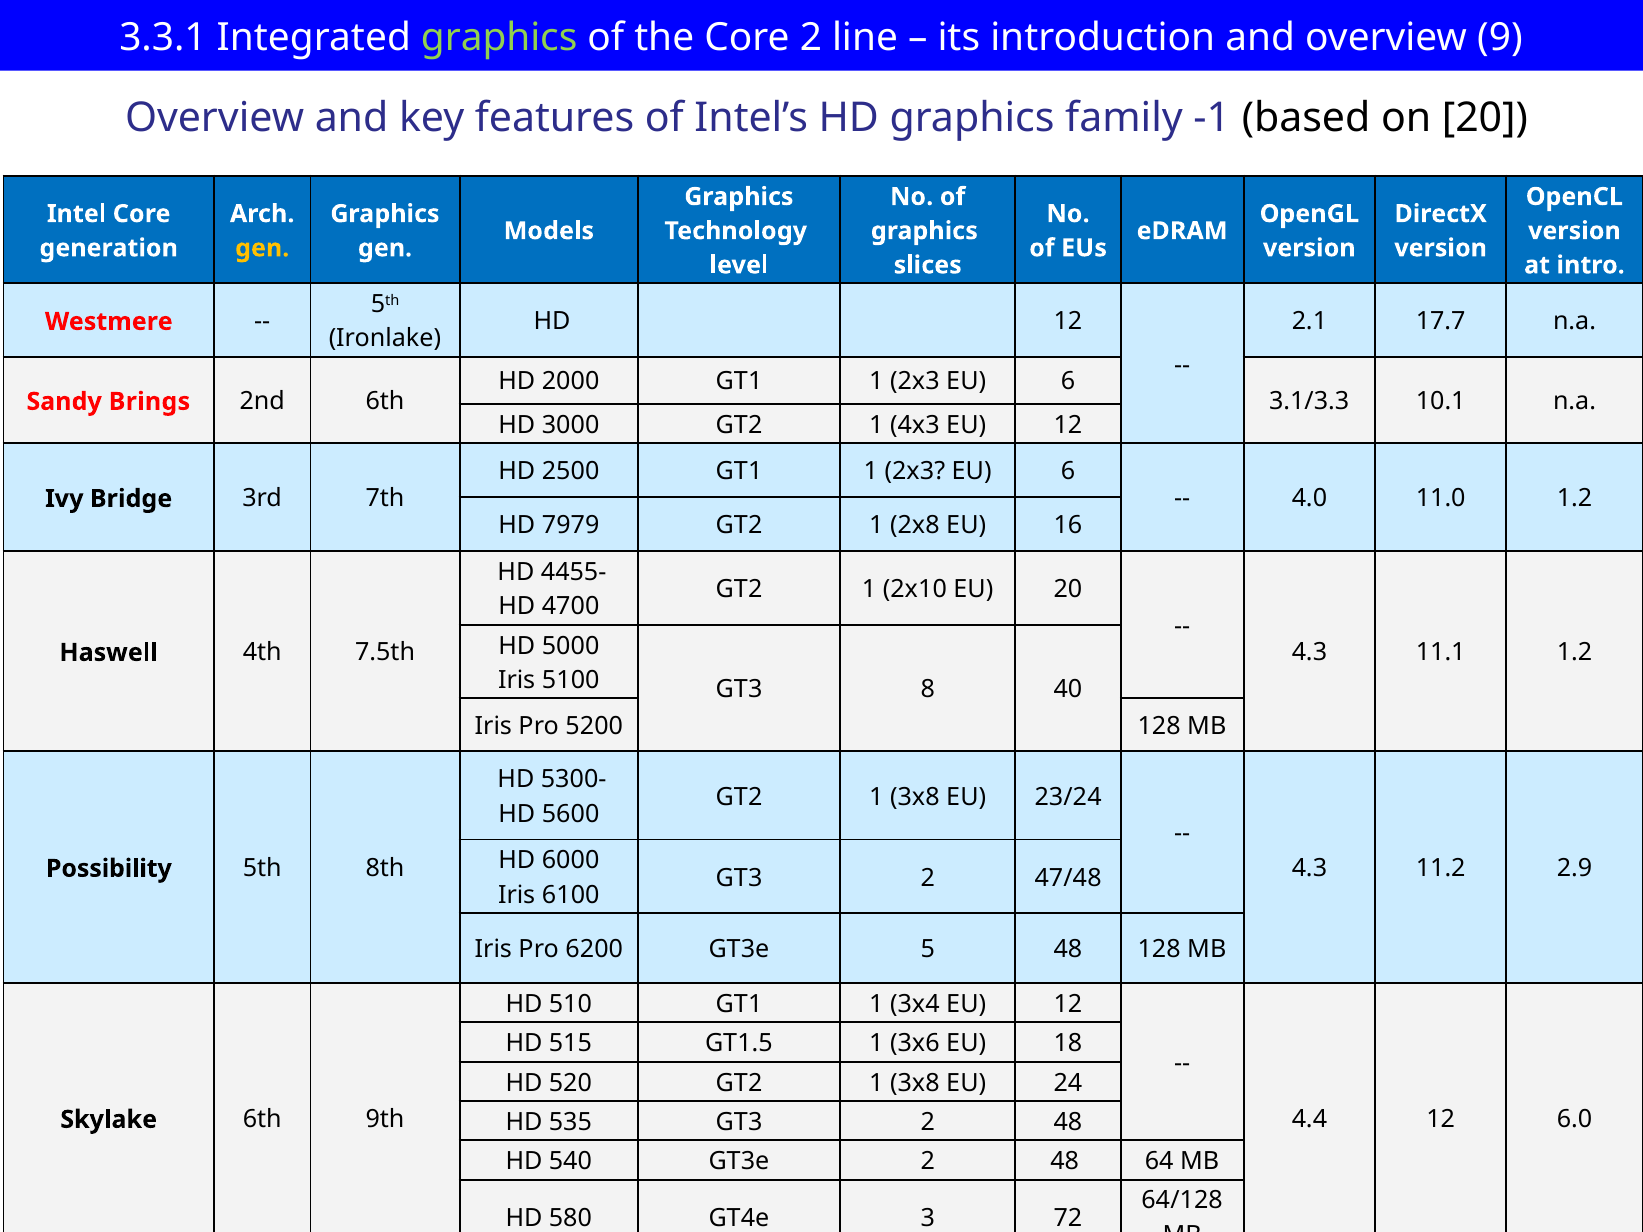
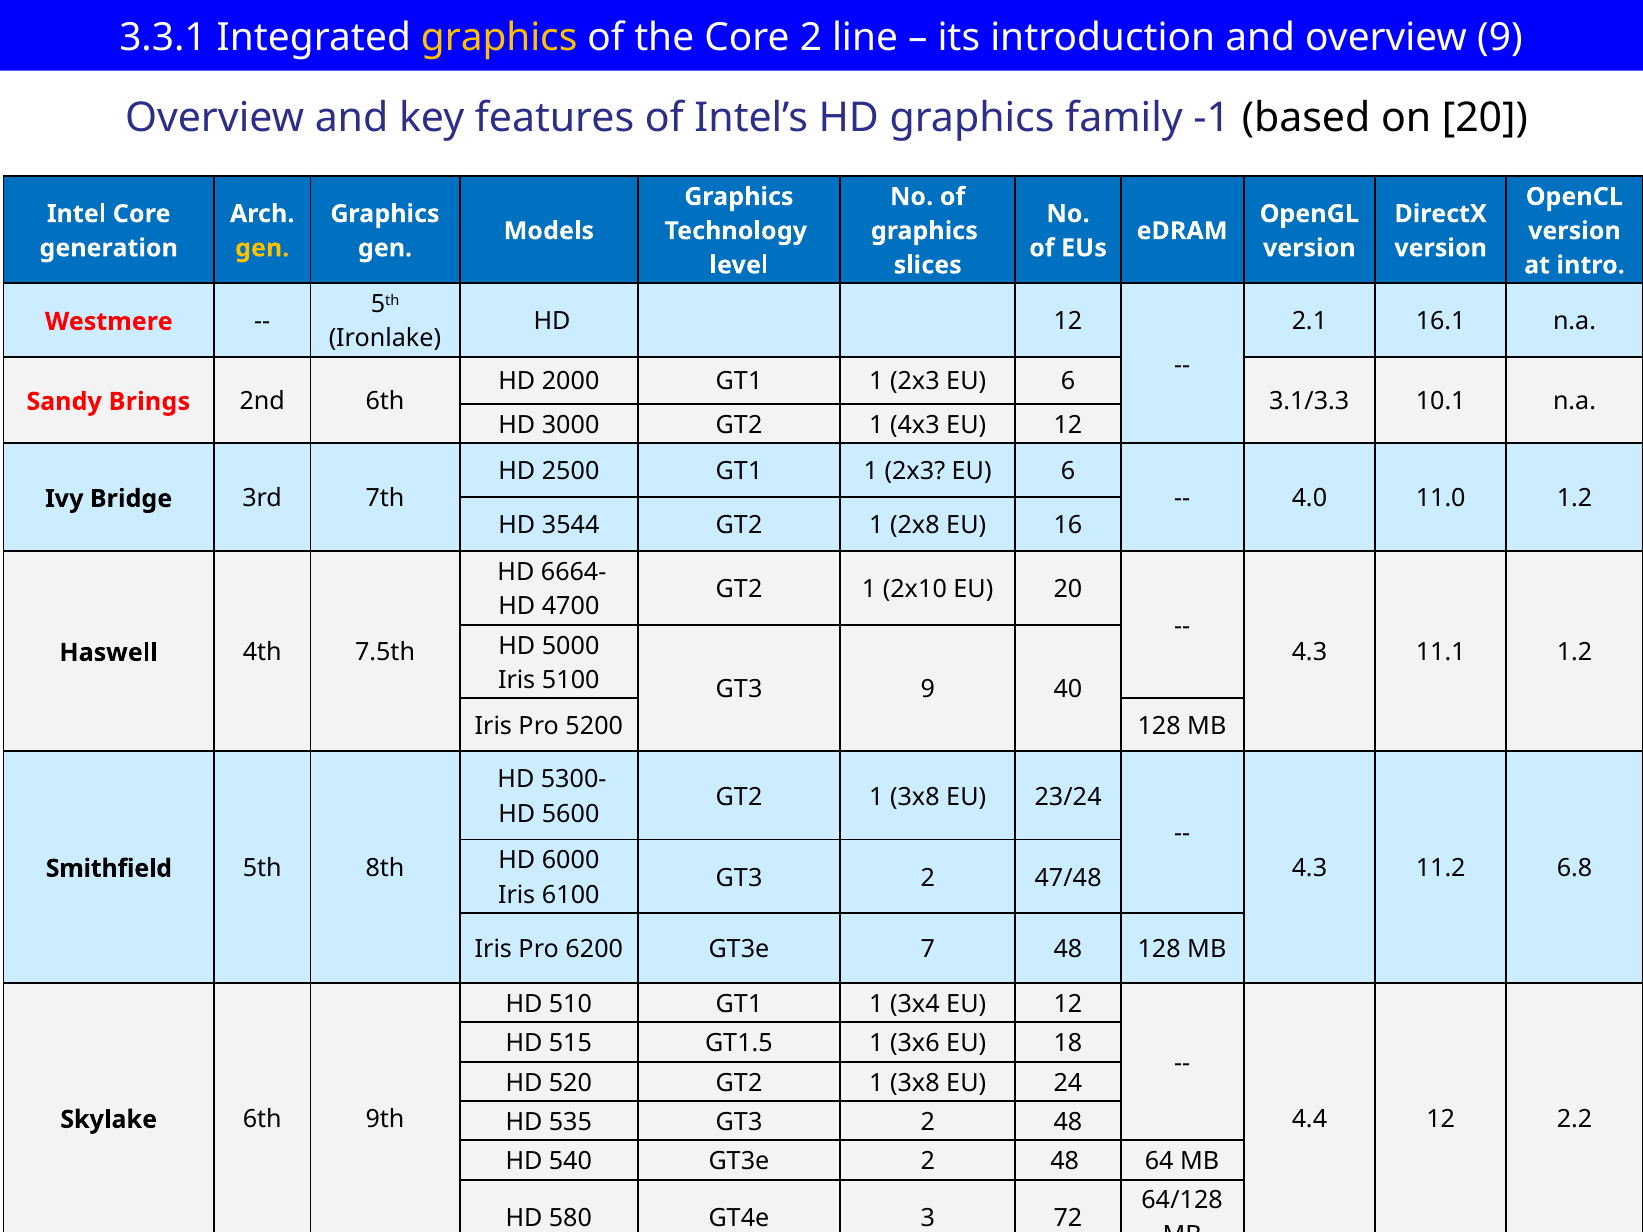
graphics colour: light green -> yellow (499, 38)
17.7: 17.7 -> 16.1 (1441, 322)
7979: 7979 -> 3544 (571, 526)
4455-: 4455- -> 6664- (574, 572)
GT3 8: 8 -> 9 (928, 689)
2.9: 2.9 -> 6.8 (1575, 869)
Possibility: Possibility -> Smithfield (109, 869)
5: 5 -> 7 (928, 950)
6.0: 6.0 -> 2.2 (1575, 1120)
